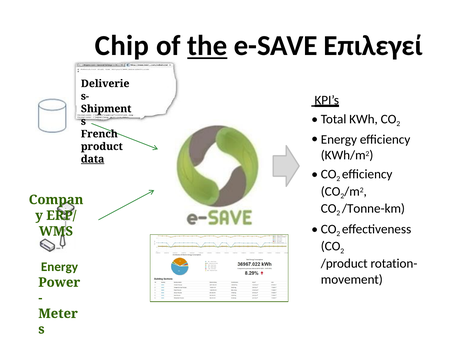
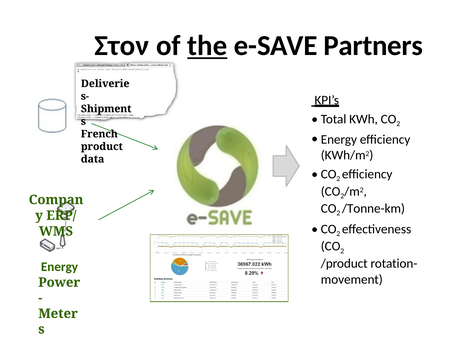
Chip: Chip -> Στον (122, 46)
Επιλεγεί: Επιλεγεί -> Partners (373, 46)
data underline: present -> none (93, 159)
